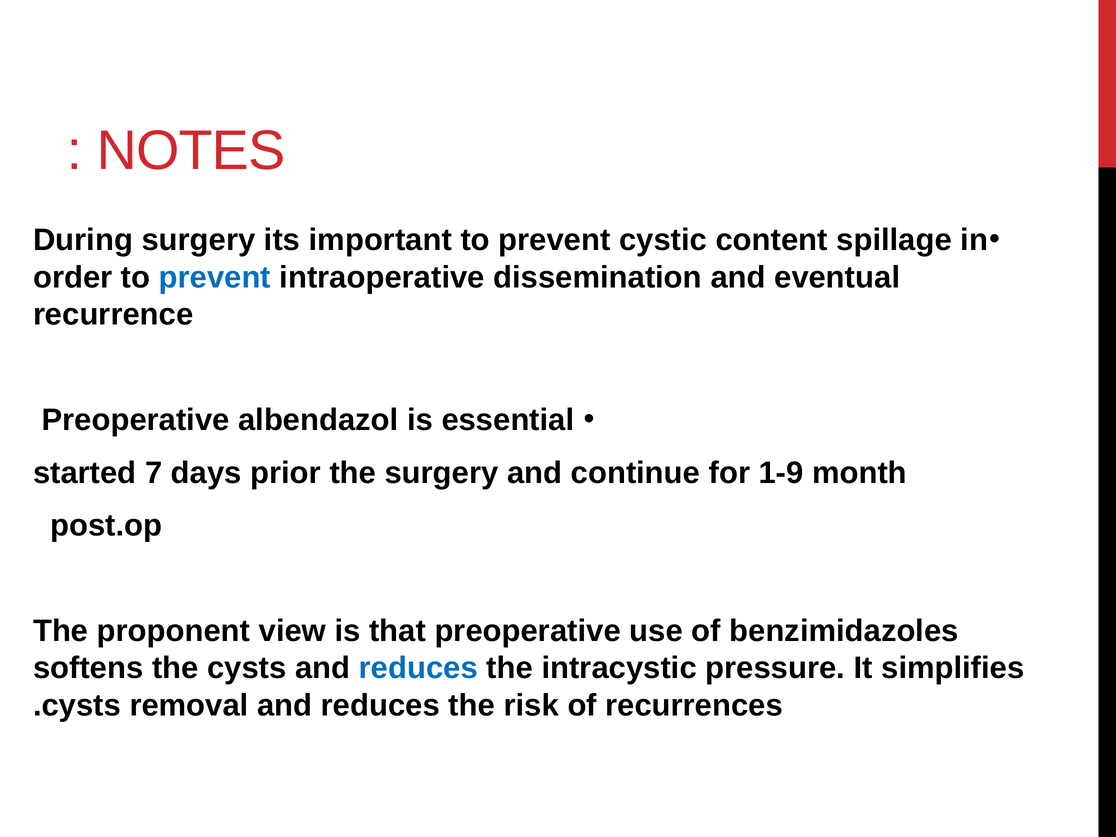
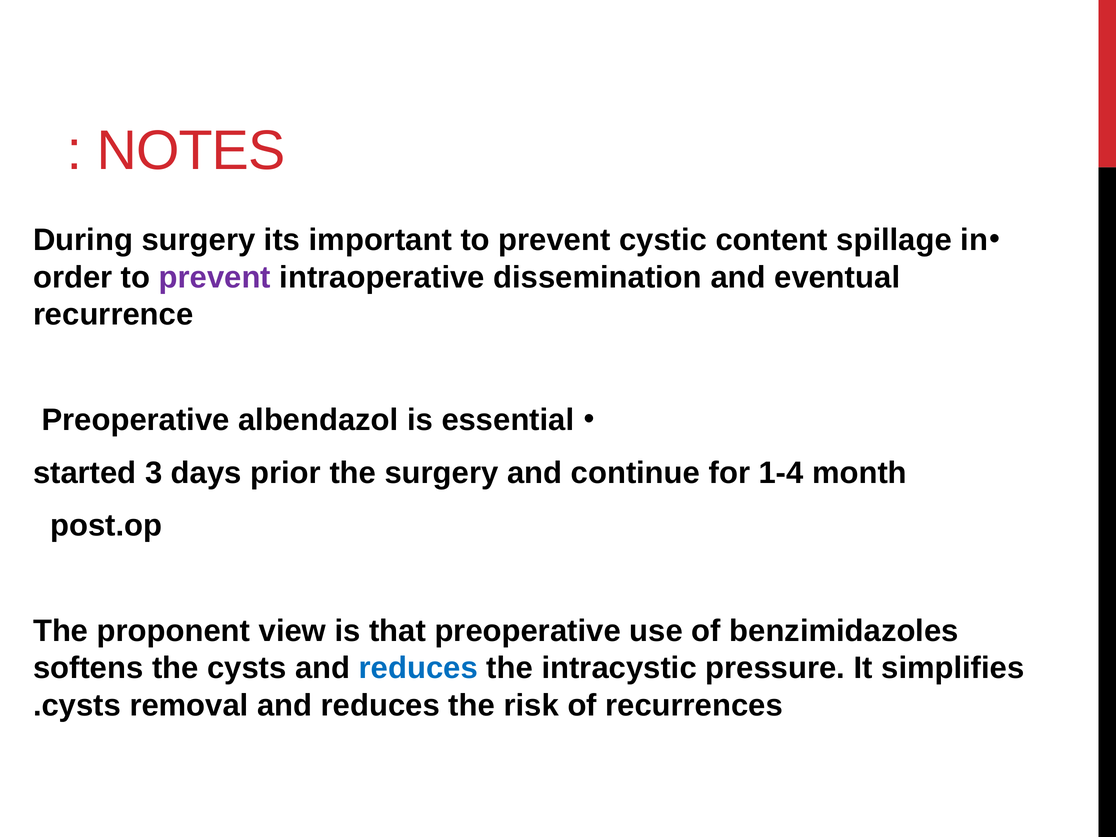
prevent colour: blue -> purple (215, 277)
7: 7 -> 3 (154, 473)
1-9: 1-9 -> 1-4 (781, 473)
